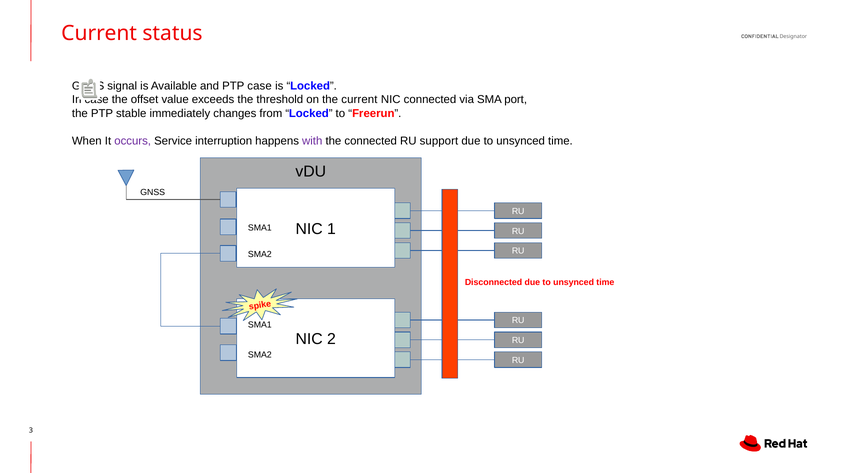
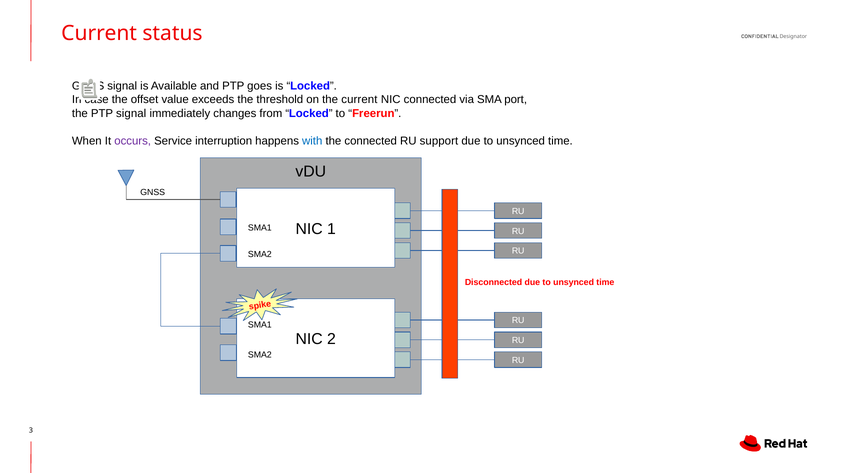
PTP case: case -> goes (260, 86)
PTP stable: stable -> signal (131, 114)
with colour: purple -> blue (312, 141)
